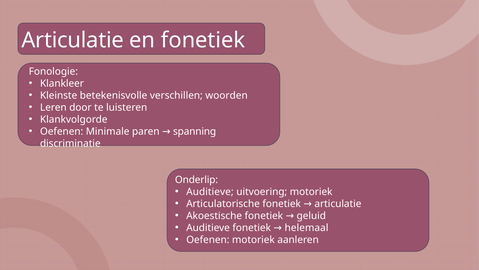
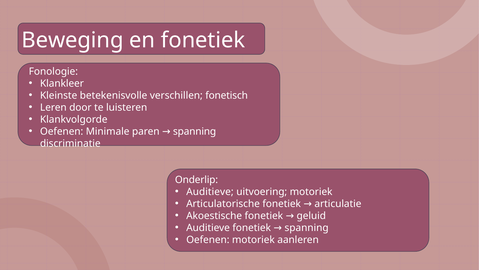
Articulatie: Articulatie -> Beweging (73, 40)
woorden: woorden -> fonetisch (227, 95)
fonetiek helemaal: helemaal -> spanning (307, 227)
